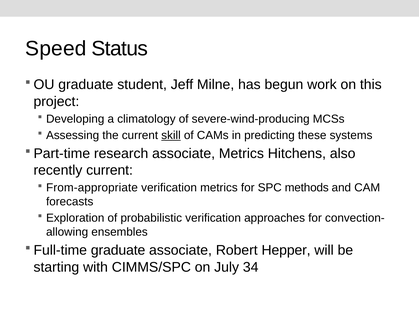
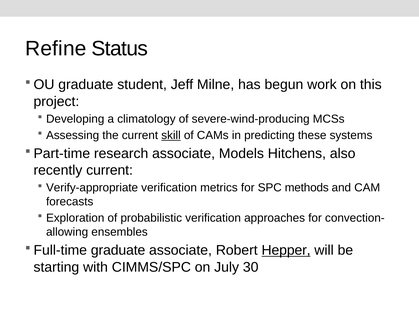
Speed: Speed -> Refine (56, 49)
associate Metrics: Metrics -> Models (241, 154)
From-appropriate: From-appropriate -> Verify-appropriate (92, 188)
Hepper underline: none -> present (286, 251)
34: 34 -> 30 (251, 267)
